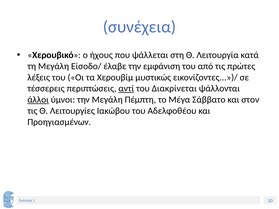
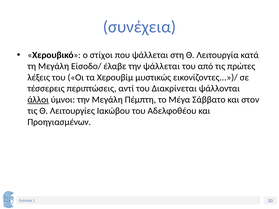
ήχους: ήχους -> στίχοι (101, 55)
την εμφάνιση: εμφάνιση -> ψάλλεται (162, 66)
αντί underline: present -> none (126, 89)
